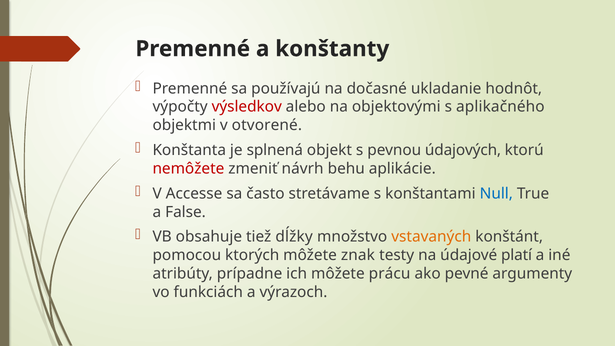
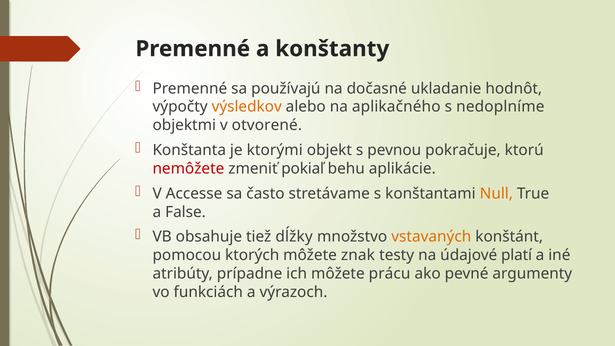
výsledkov colour: red -> orange (247, 107)
objektovými: objektovými -> aplikačného (396, 107)
aplikačného: aplikačného -> nedoplníme (500, 107)
splnená: splnená -> ktorými (275, 150)
údajových: údajových -> pokračuje (463, 150)
návrh: návrh -> pokiaľ (303, 169)
Null colour: blue -> orange (496, 194)
